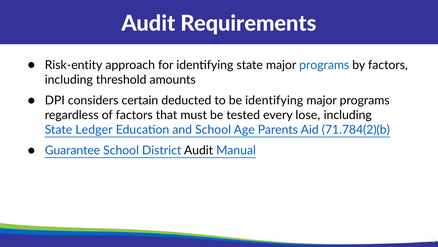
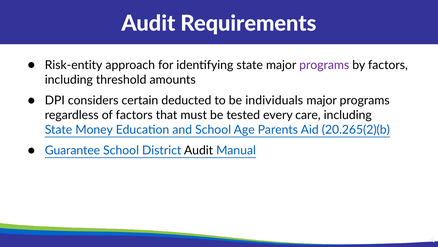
programs colour: blue -> purple (324, 65)
be identifying: identifying -> individuals (274, 100)
lose: lose -> care (308, 115)
Ledger: Ledger -> Money (94, 129)
71.784(2)(b: 71.784(2)(b -> 20.265(2)(b (356, 129)
